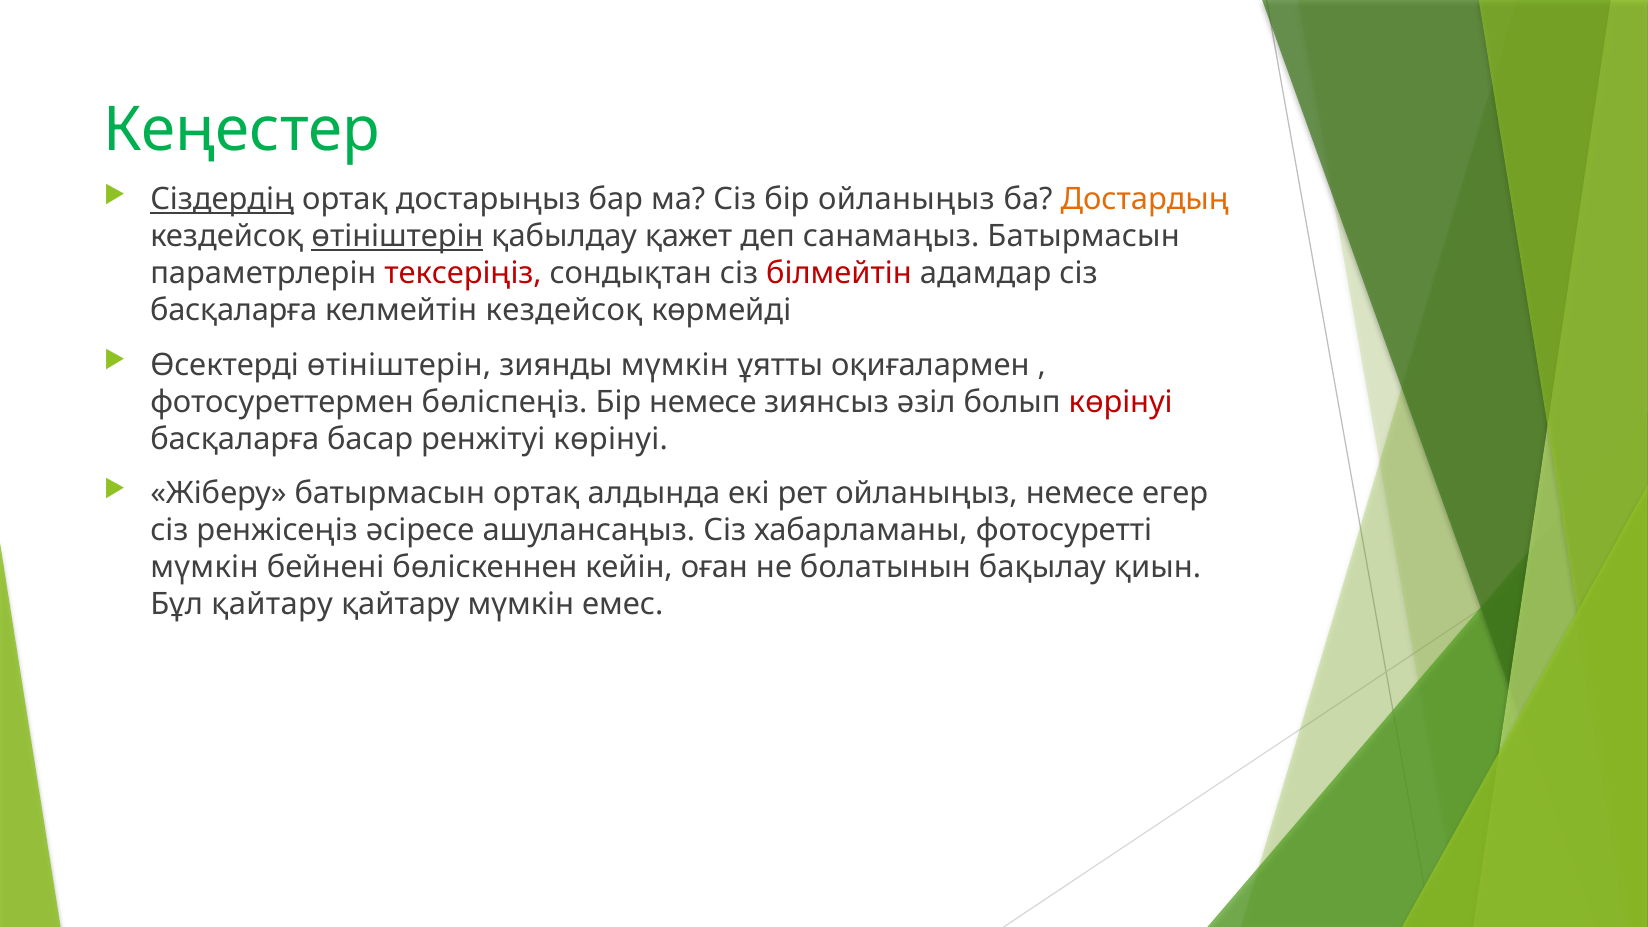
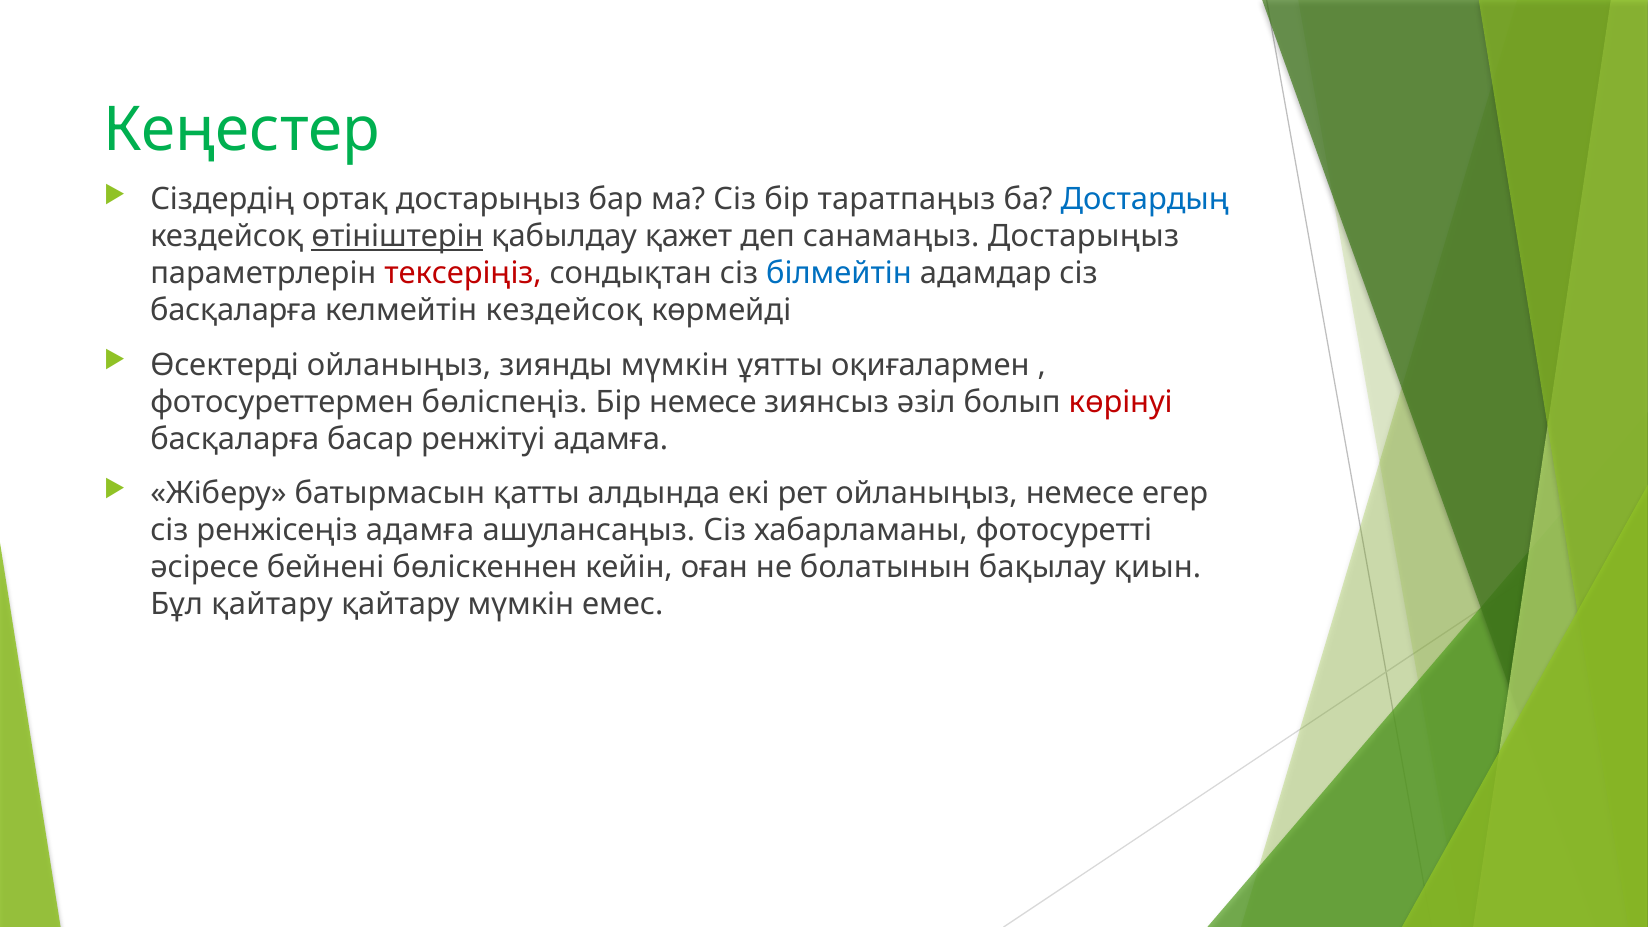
Сіздердің underline: present -> none (222, 199)
бір ойланыңыз: ойланыңыз -> таратпаңыз (906, 199)
Достардың colour: orange -> blue (1145, 199)
санамаңыз Батырмасын: Батырмасын -> Достарыңыз (1084, 237)
білмейтін colour: red -> blue (839, 274)
Өсектерді өтініштерін: өтініштерін -> ойланыңыз (399, 365)
ренжітуі көрінуі: көрінуі -> адамға (611, 439)
батырмасын ортақ: ортақ -> қатты (536, 493)
ренжісеңіз әсіресе: әсіресе -> адамға (420, 530)
мүмкін: мүмкін -> әсіресе (205, 568)
